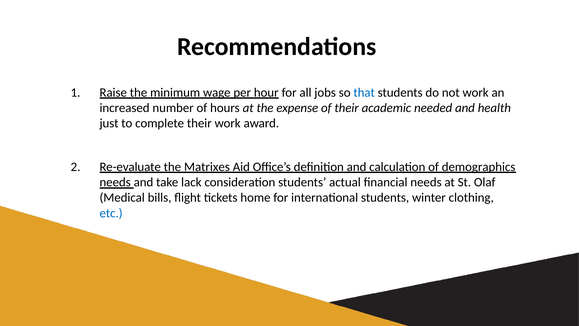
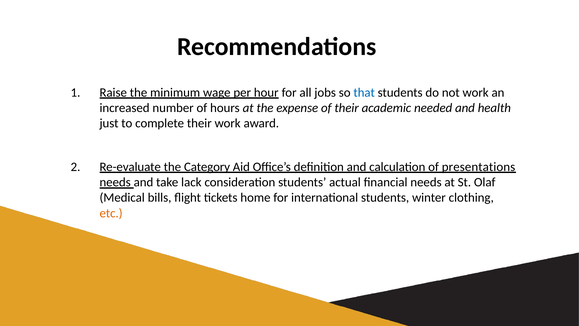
Matrixes: Matrixes -> Category (207, 167)
demographics: demographics -> presentations (479, 167)
etc colour: blue -> orange (111, 213)
